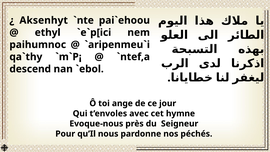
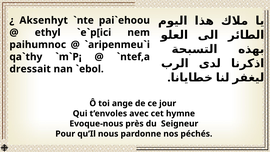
descend: descend -> dressait (30, 69)
